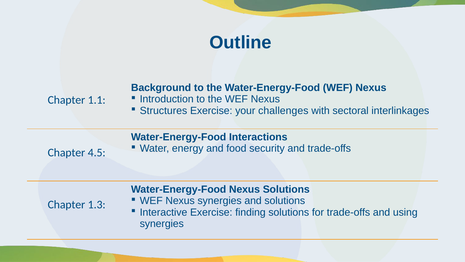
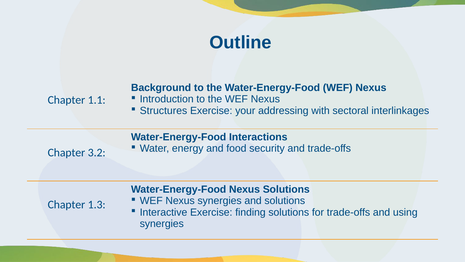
challenges: challenges -> addressing (283, 110)
4.5: 4.5 -> 3.2 (97, 152)
